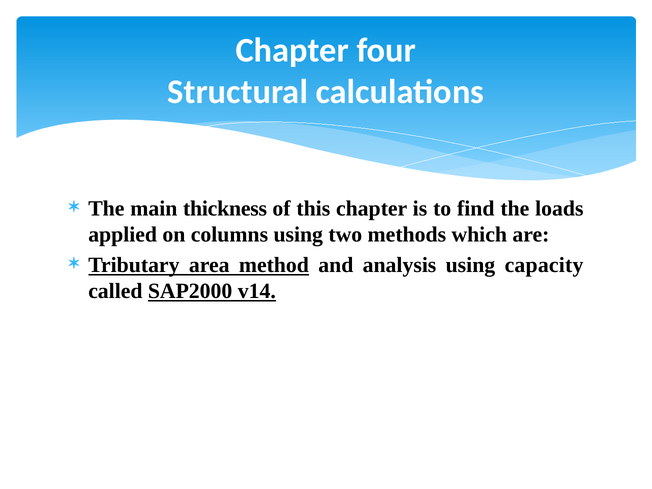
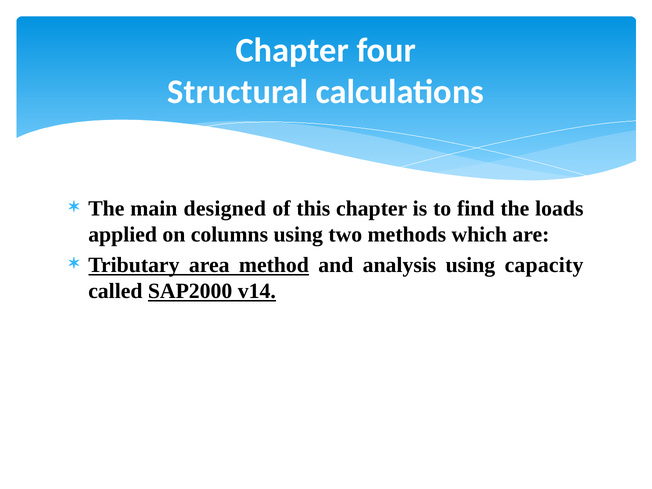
thickness: thickness -> designed (225, 209)
